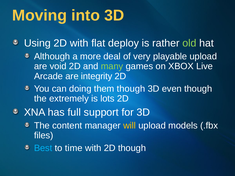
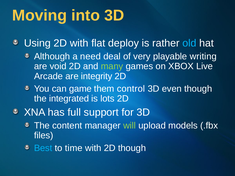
old colour: light green -> light blue (189, 43)
more: more -> need (90, 57)
playable upload: upload -> writing (203, 57)
doing: doing -> game (80, 89)
them though: though -> control (131, 89)
extremely: extremely -> integrated (69, 99)
will colour: yellow -> light green (130, 126)
